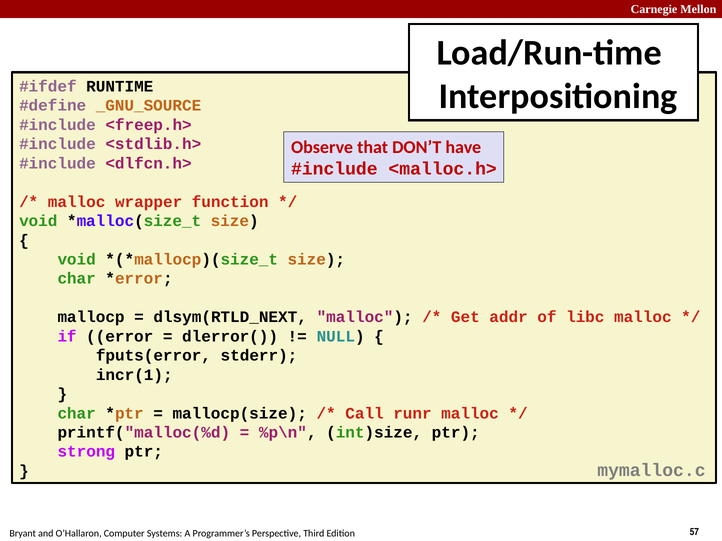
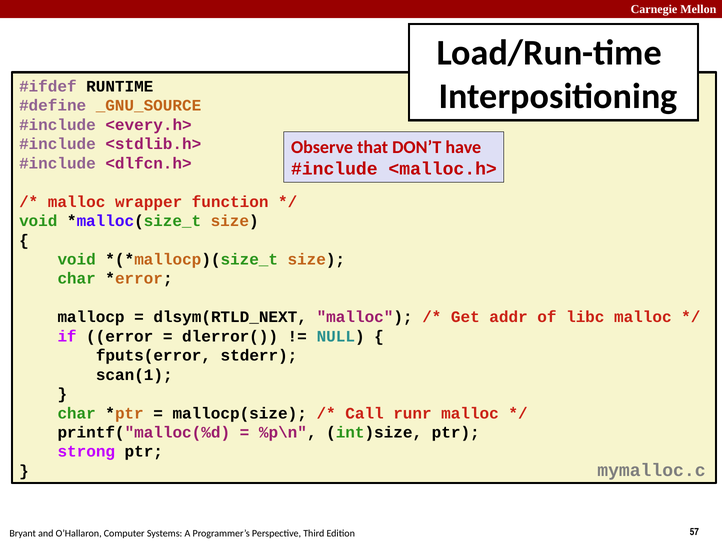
<freep.h>: <freep.h> -> <every.h> (149, 125)
incr(1: incr(1 -> scan(1 (134, 375)
